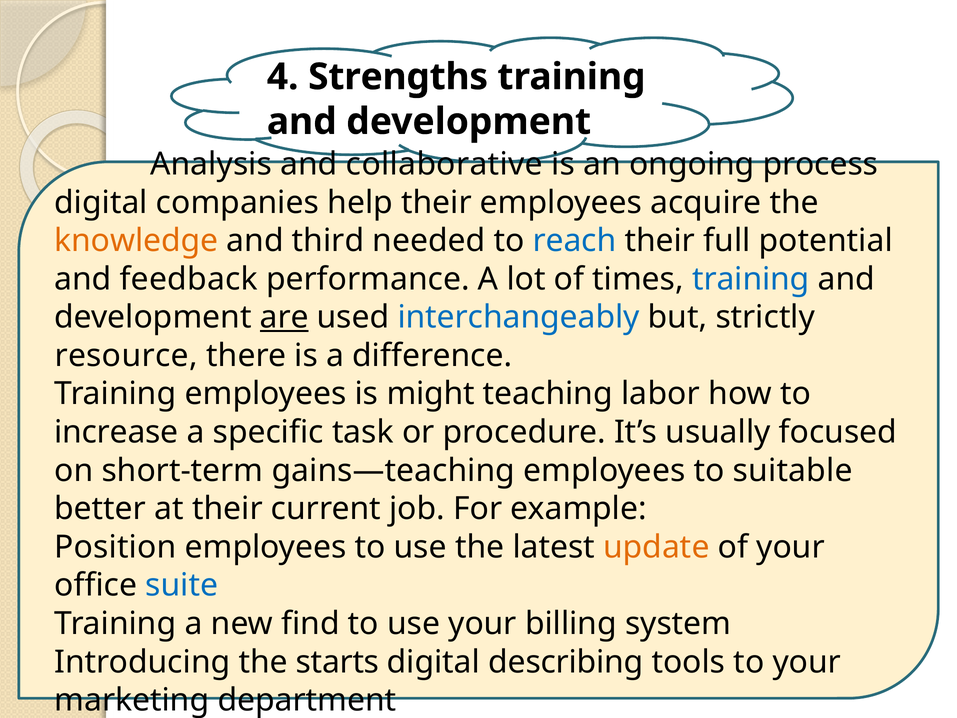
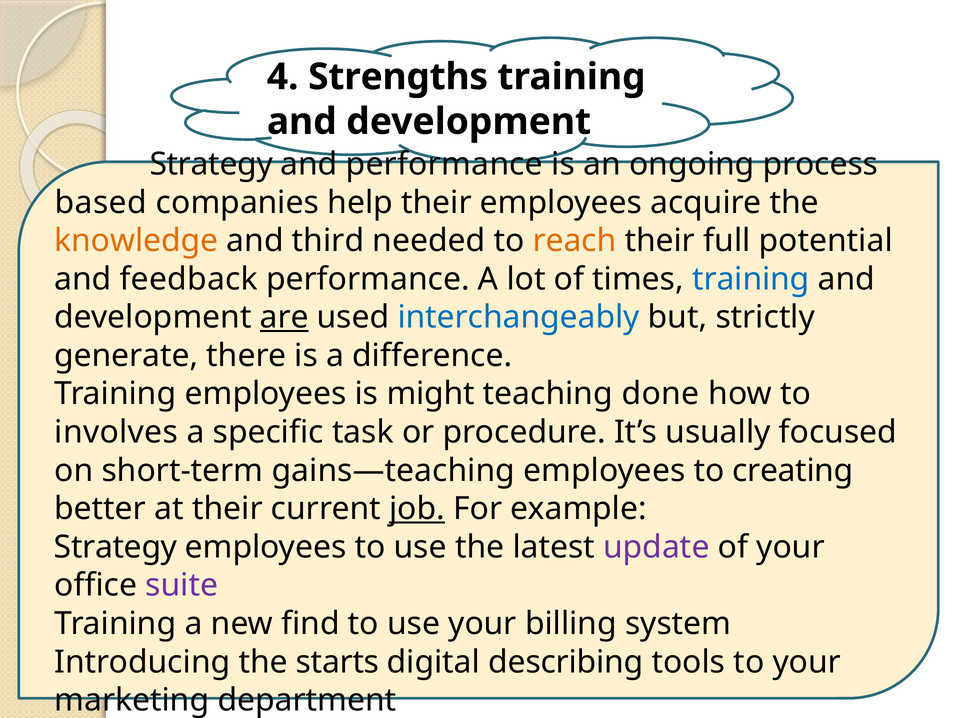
Analysis: Analysis -> Strategy (211, 164)
and collaborative: collaborative -> performance (444, 164)
digital: digital -> based (101, 202)
reach colour: blue -> orange (575, 241)
resource: resource -> generate (126, 356)
labor: labor -> done (660, 394)
increase: increase -> involves (116, 432)
suitable: suitable -> creating (793, 470)
job underline: none -> present (417, 509)
Position: Position -> Strategy (116, 547)
update colour: orange -> purple (656, 547)
suite colour: blue -> purple (182, 585)
